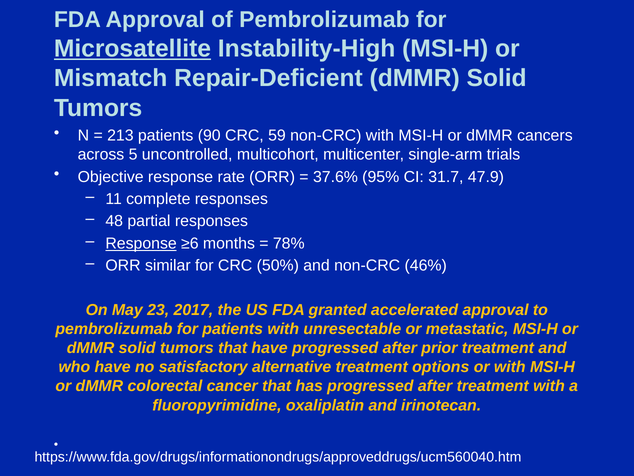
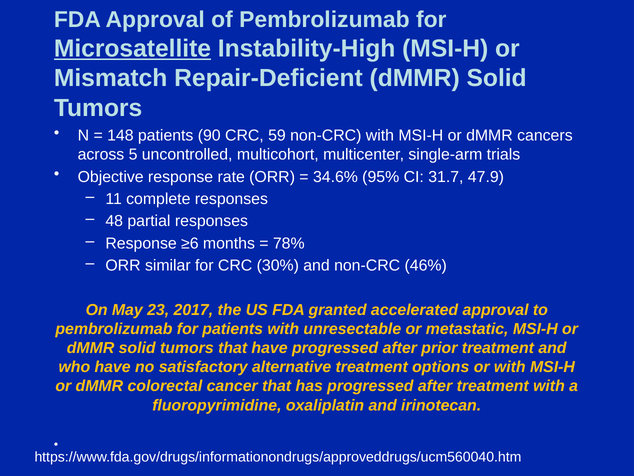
213: 213 -> 148 (120, 135)
37.6%: 37.6% -> 34.6% (335, 177)
Response underline: present -> none (141, 243)
50%: 50% -> 30% (278, 265)
